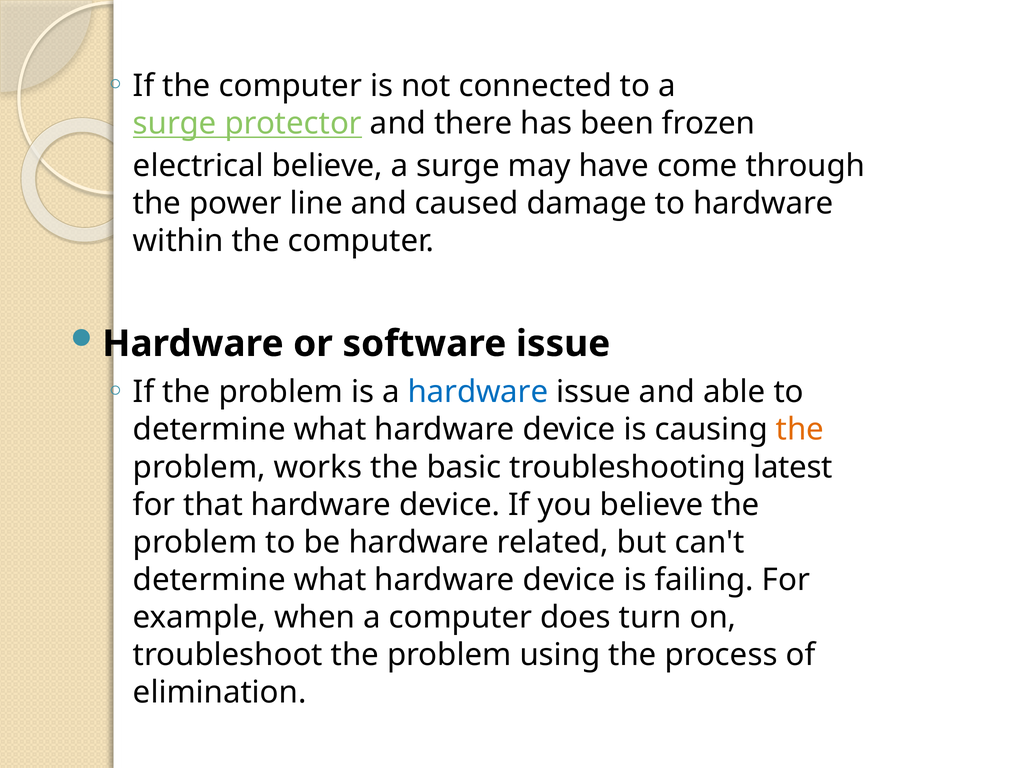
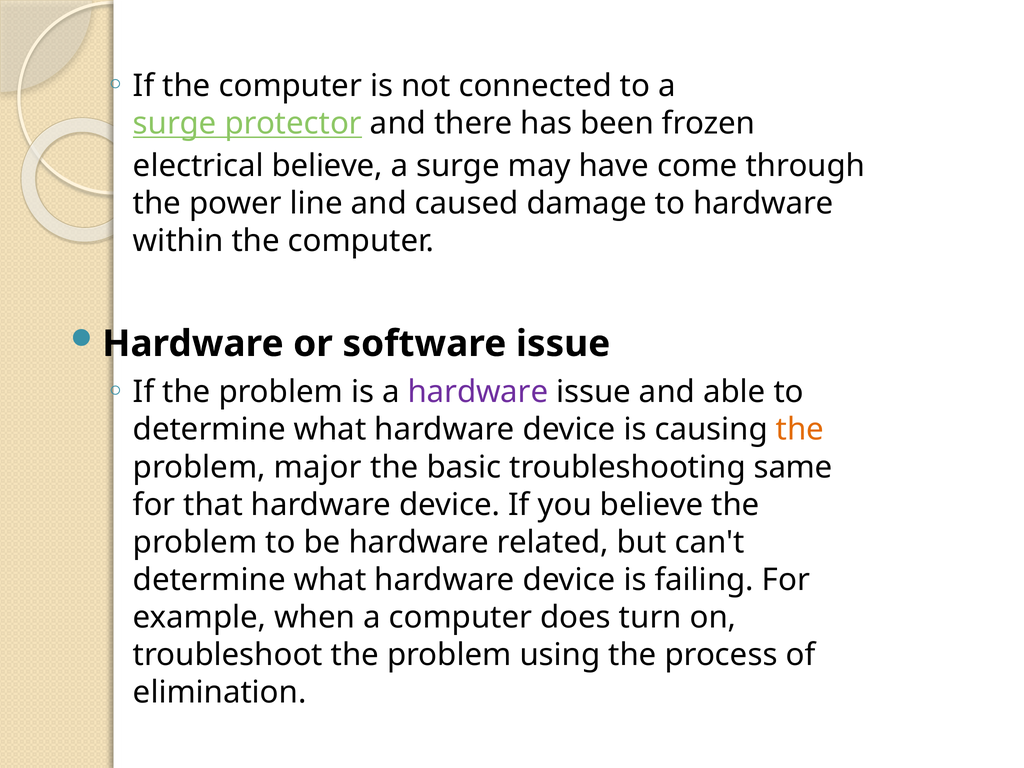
hardware colour: blue -> purple (478, 392)
works: works -> major (318, 467)
latest: latest -> same (793, 467)
